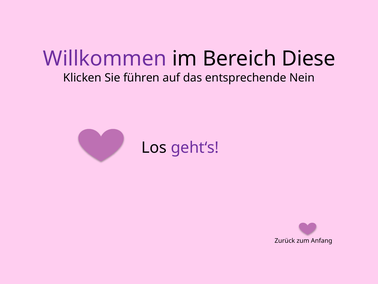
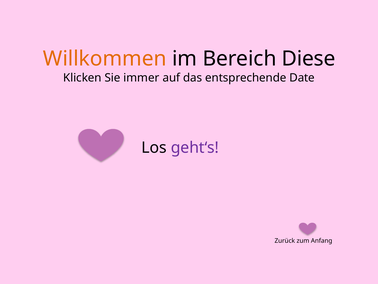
Willkommen colour: purple -> orange (105, 59)
führen: führen -> immer (141, 78)
Nein: Nein -> Date (302, 78)
